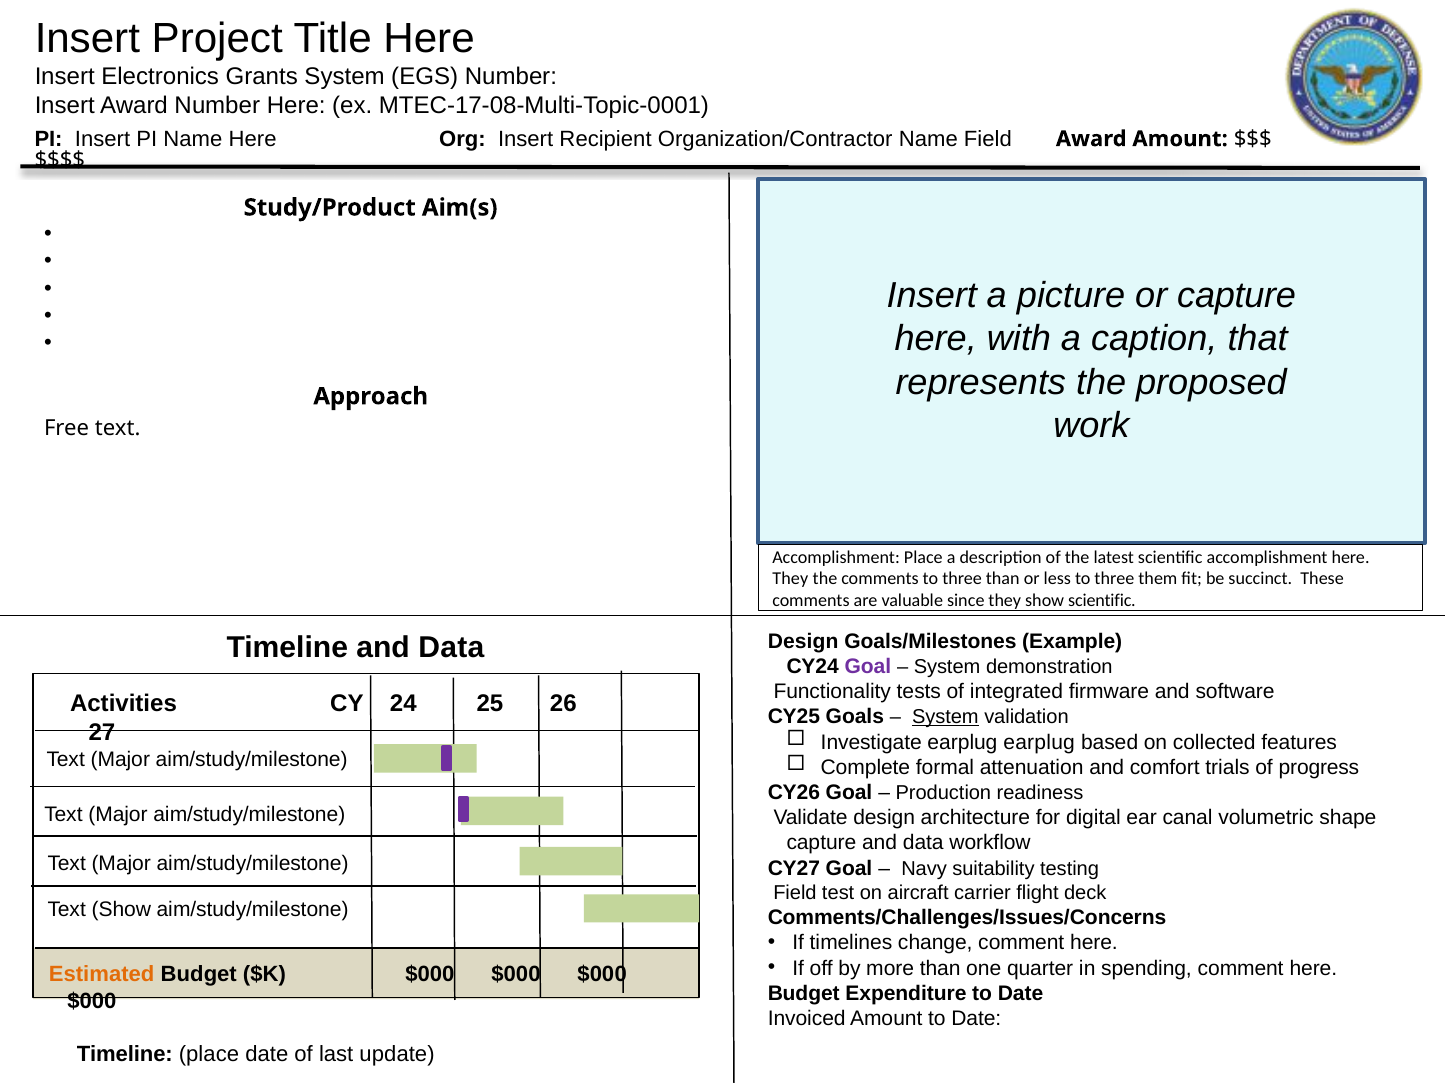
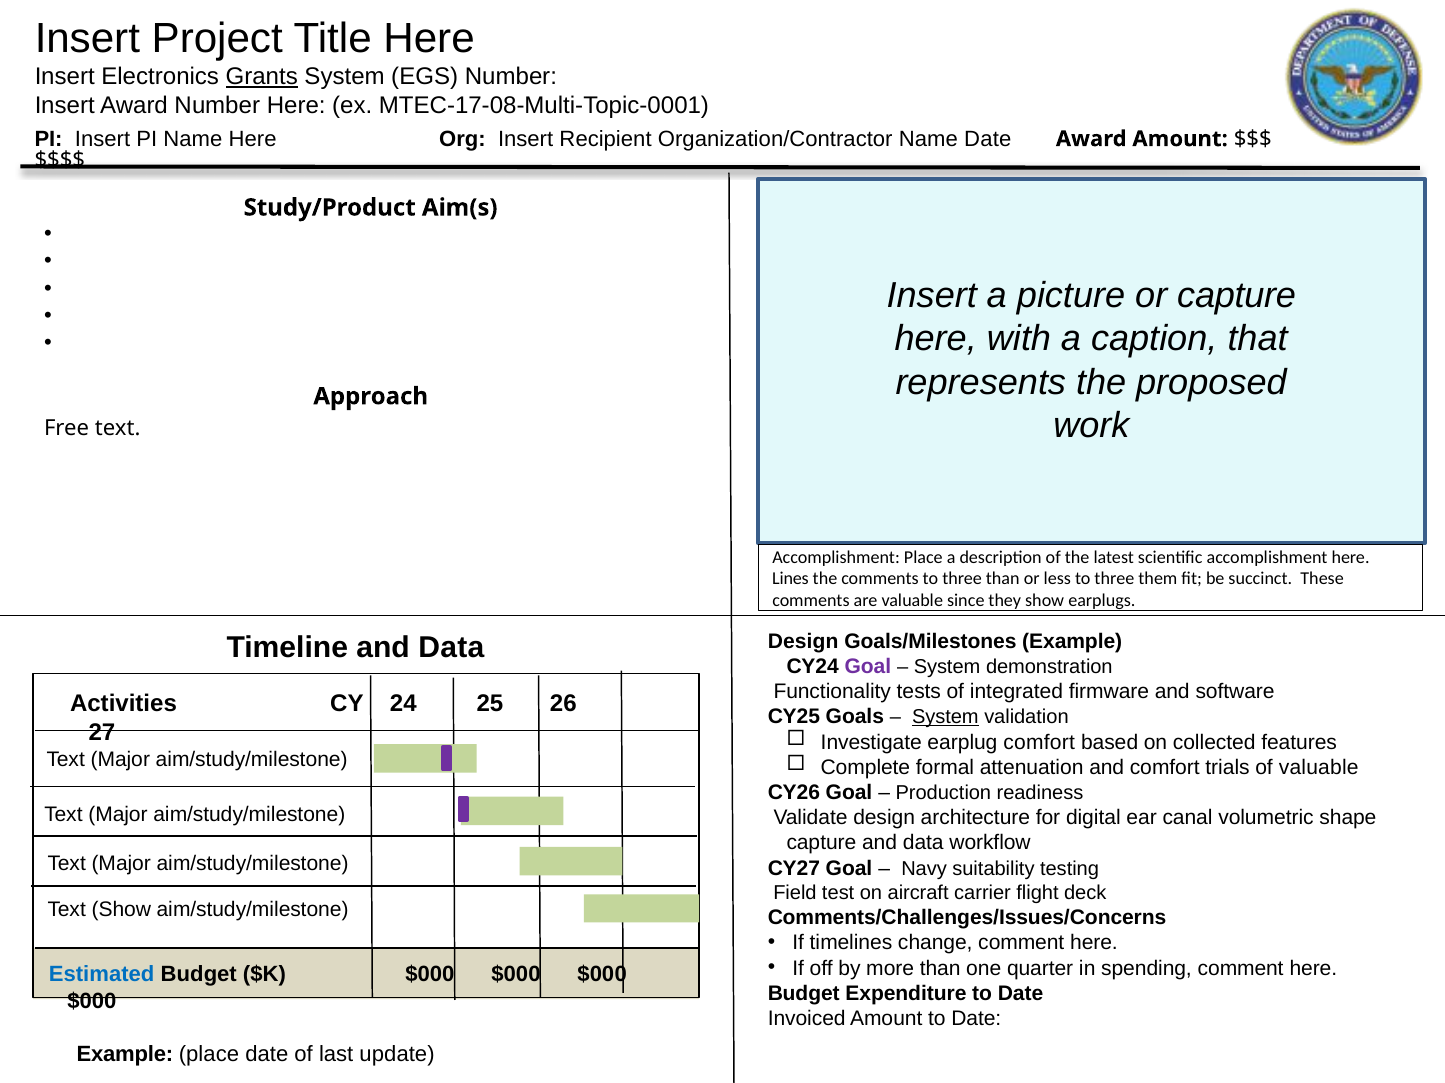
Grants underline: none -> present (262, 77)
Name Field: Field -> Date (988, 139)
They: They -> Lines (791, 579)
show scientific: scientific -> earplugs (1102, 601)
earplug earplug: earplug -> comfort (1039, 743)
of progress: progress -> valuable (1319, 768)
Estimated colour: orange -> blue (102, 975)
Timeline: Timeline -> Example (125, 1055)
